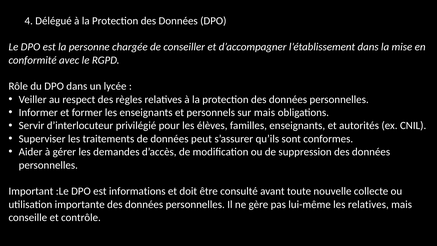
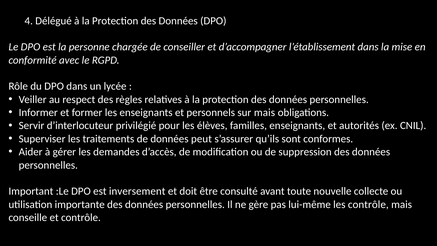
informations: informations -> inversement (137, 191)
les relatives: relatives -> contrôle (368, 204)
